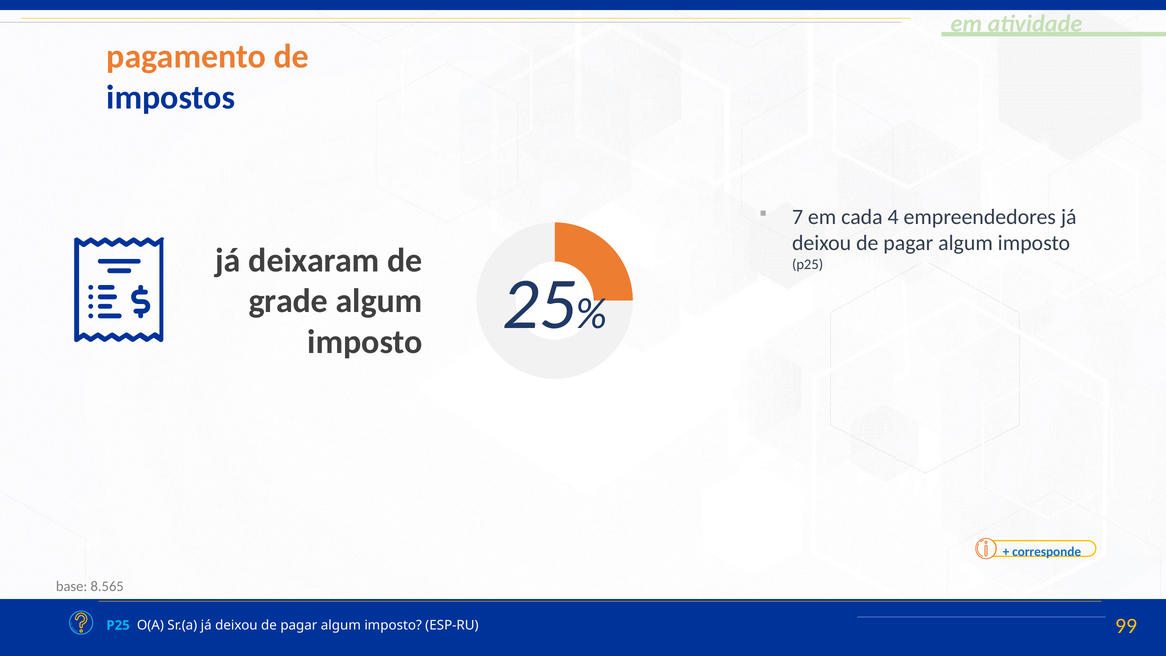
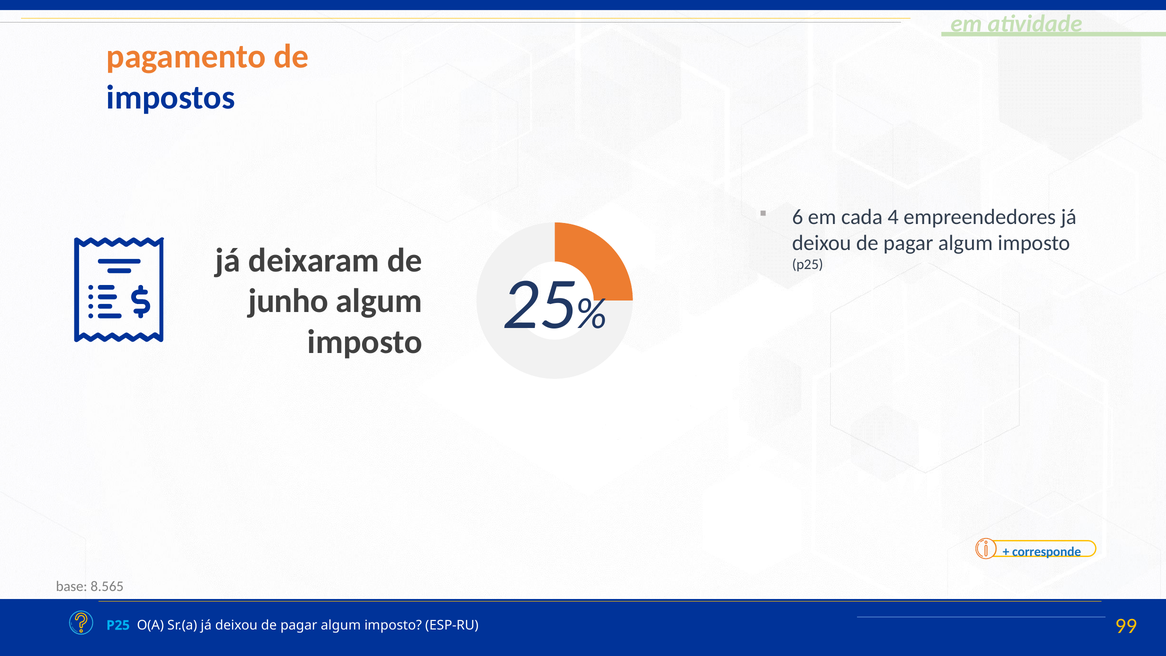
7: 7 -> 6 (798, 217)
grade: grade -> junho (288, 301)
